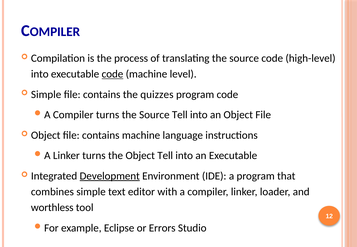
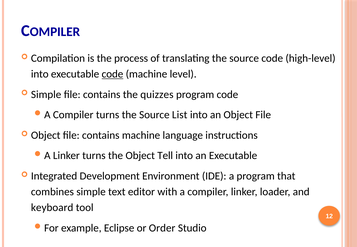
Source Tell: Tell -> List (180, 115)
Development underline: present -> none (110, 176)
worthless: worthless -> keyboard (52, 208)
Errors: Errors -> Order (162, 228)
